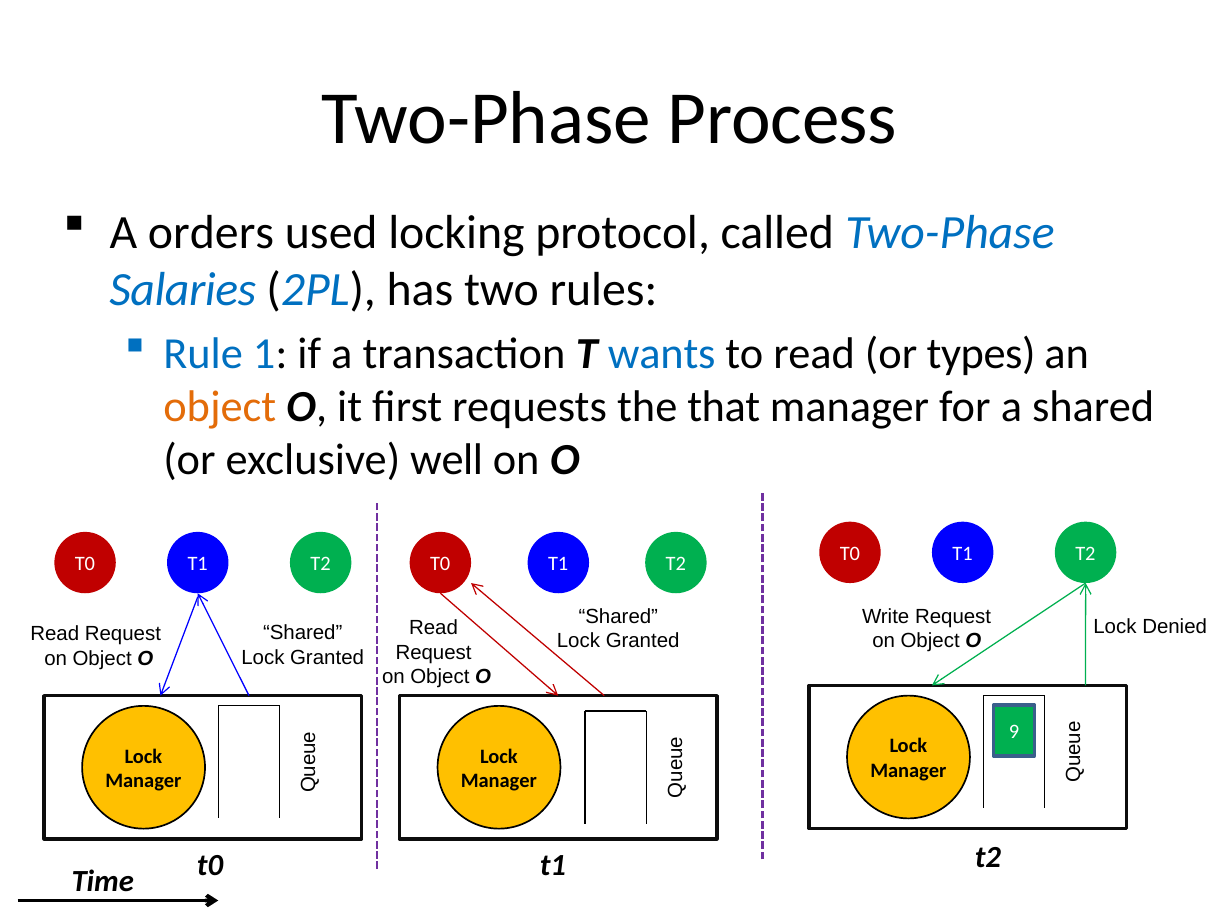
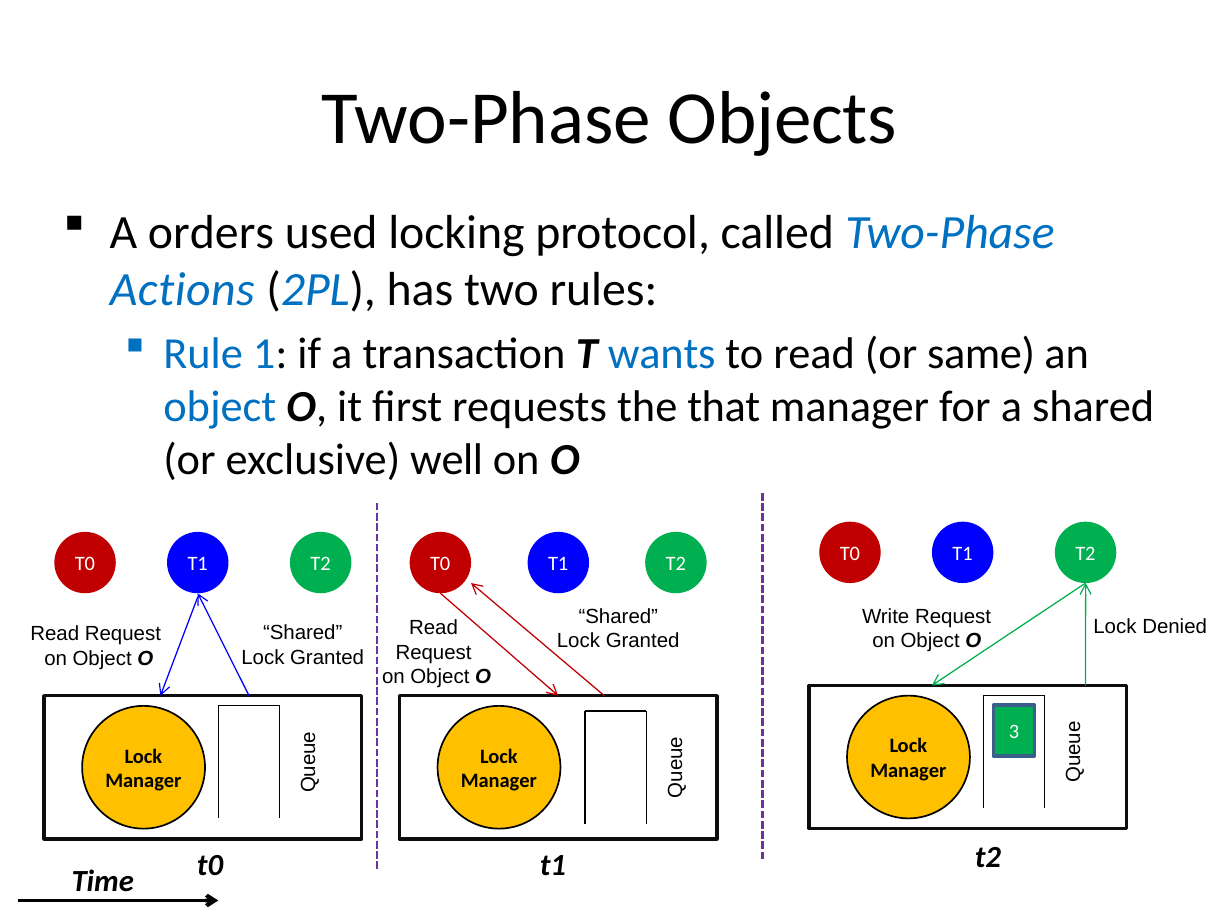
Process: Process -> Objects (782, 119)
Salaries: Salaries -> Actions (182, 290)
types: types -> same (981, 354)
object colour: orange -> blue (220, 407)
9: 9 -> 3 (1014, 732)
